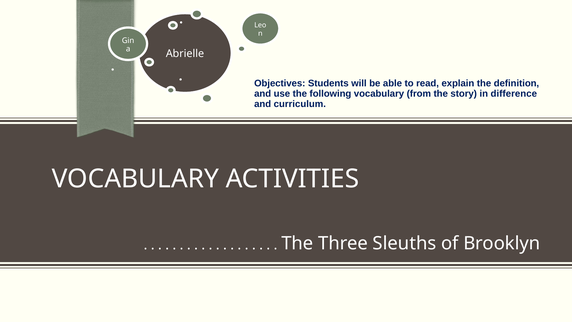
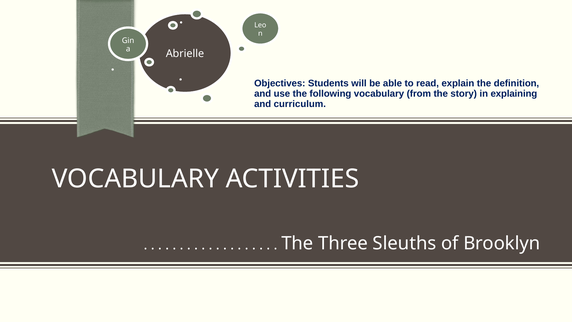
difference: difference -> explaining (514, 94)
